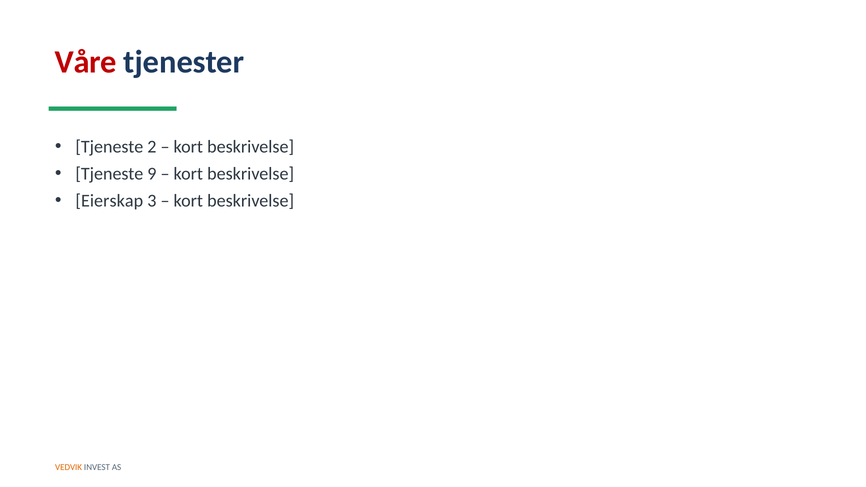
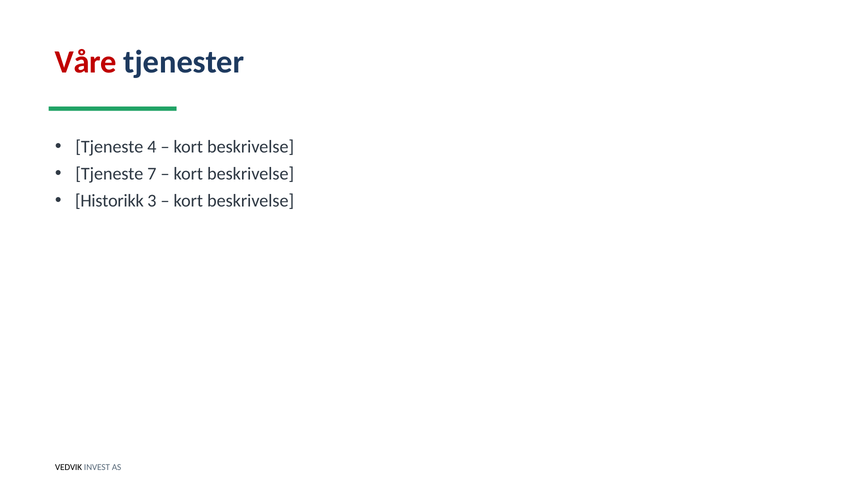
2: 2 -> 4 (152, 147)
9: 9 -> 7 (152, 174)
Eierskap: Eierskap -> Historikk (109, 201)
VEDVIK colour: orange -> black (69, 467)
